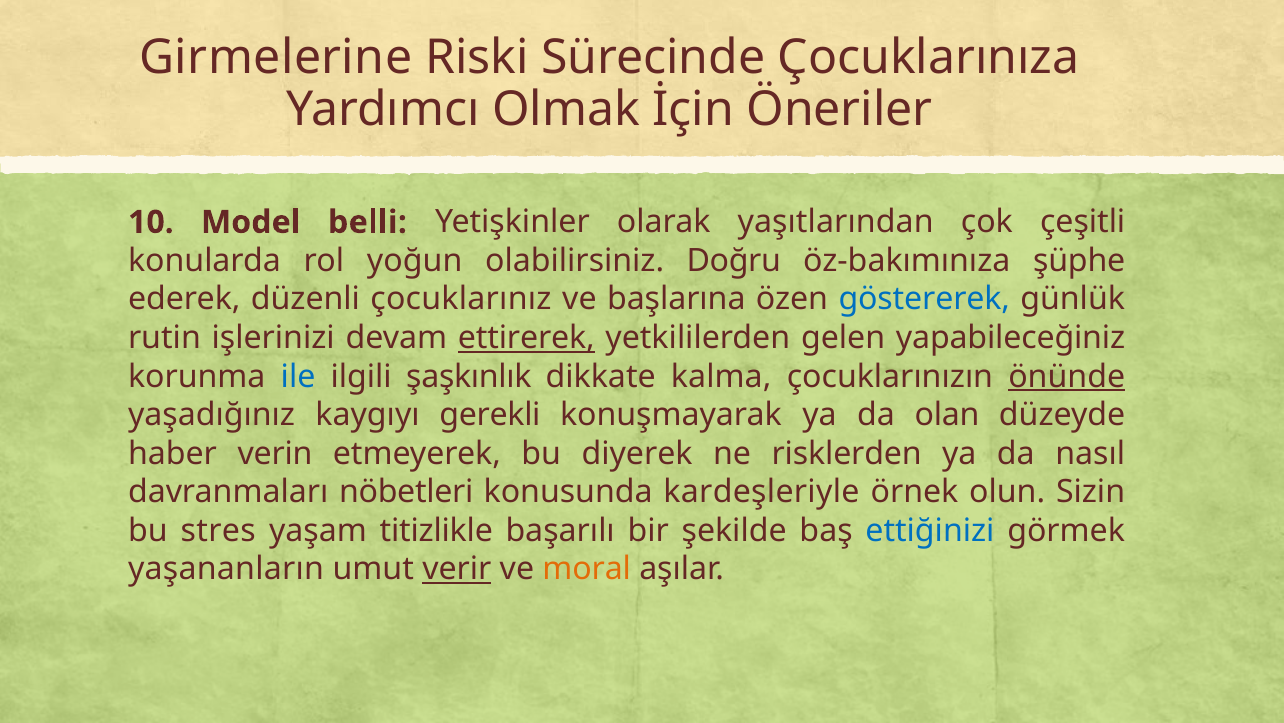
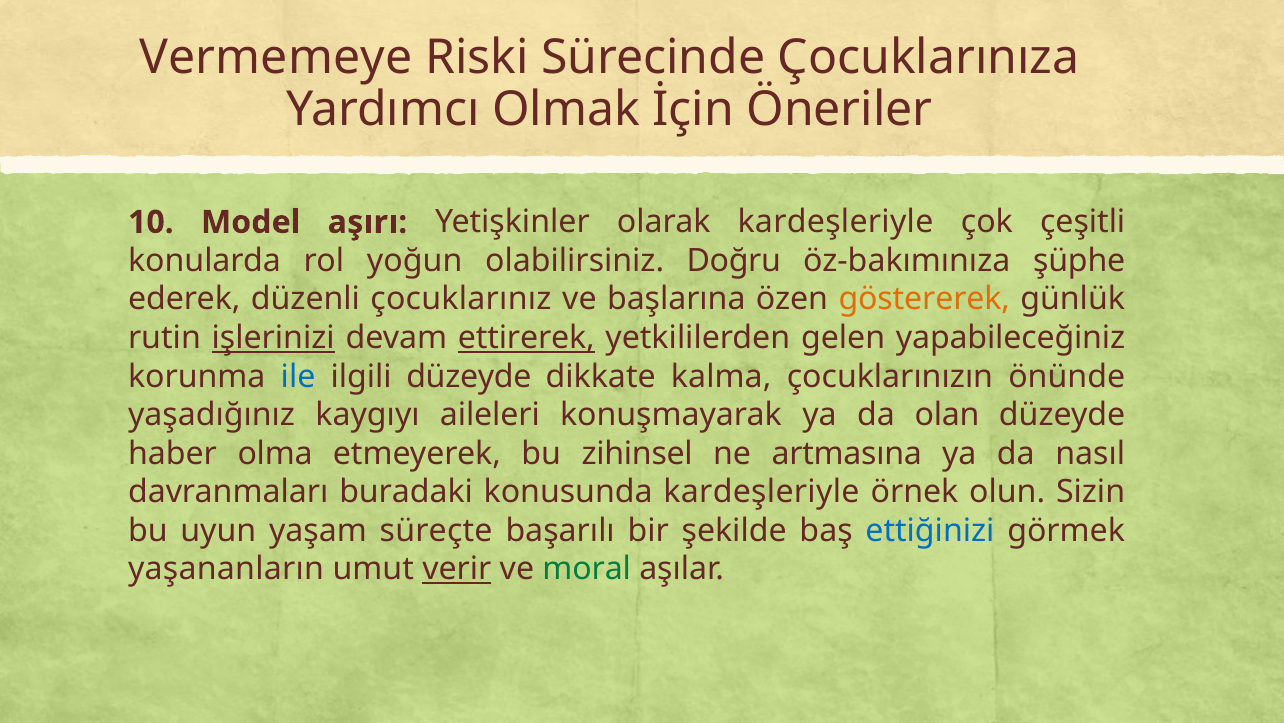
Girmelerine: Girmelerine -> Vermemeye (276, 57)
belli: belli -> aşırı (367, 222)
olarak yaşıtlarından: yaşıtlarından -> kardeşleriyle (835, 222)
göstererek colour: blue -> orange (924, 299)
işlerinizi underline: none -> present (273, 338)
ilgili şaşkınlık: şaşkınlık -> düzeyde (469, 376)
önünde underline: present -> none (1067, 376)
gerekli: gerekli -> aileleri (490, 415)
verin: verin -> olma (275, 453)
diyerek: diyerek -> zihinsel (637, 453)
risklerden: risklerden -> artmasına (847, 453)
nöbetleri: nöbetleri -> buradaki (406, 492)
stres: stres -> uyun (218, 530)
titizlikle: titizlikle -> süreçte (436, 530)
moral colour: orange -> green (587, 569)
